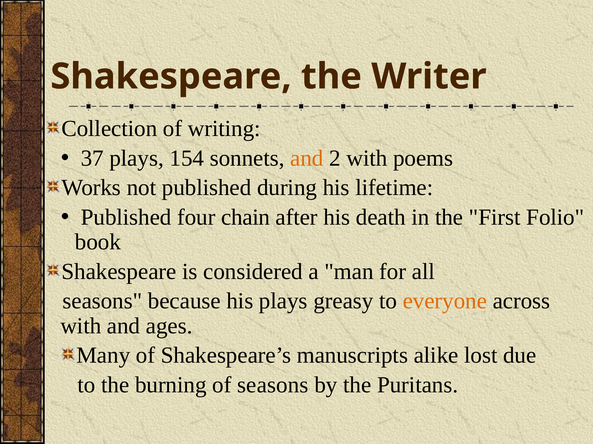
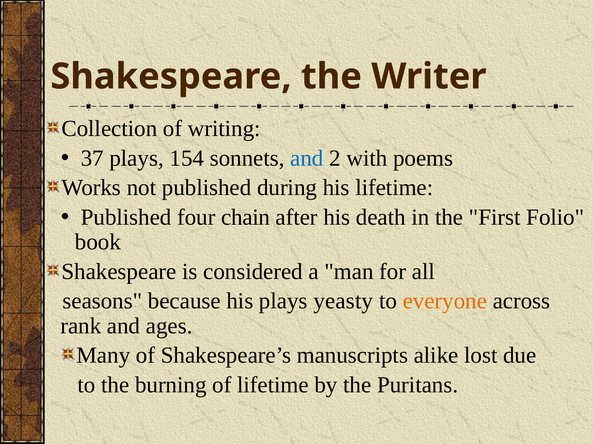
and colour: orange -> blue (307, 158)
greasy: greasy -> yeasty (343, 301)
with: with -> rank (81, 326)
of seasons: seasons -> lifetime (273, 385)
